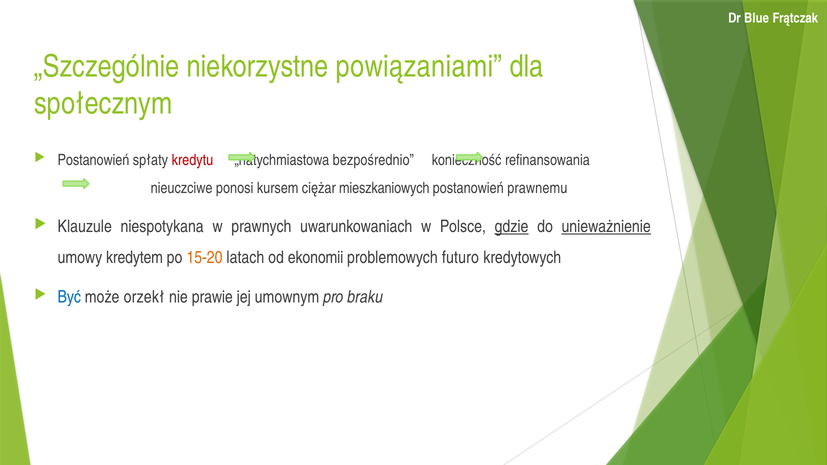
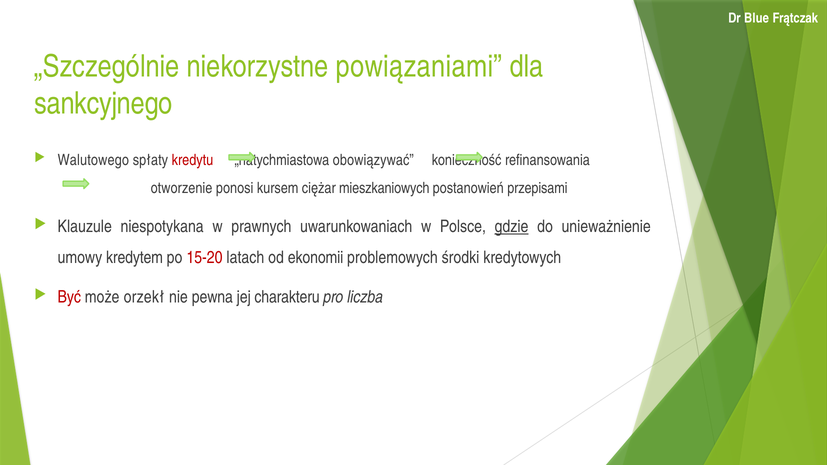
społecznym: społecznym -> sankcyjnego (103, 104)
Postanowień: Postanowień -> Walutowego (93, 160)
bezpośrednio: bezpośrednio -> obowiązywać (373, 160)
nieuczciwe: nieuczciwe -> otworzenie (182, 188)
prawnemu: prawnemu -> przepisami (537, 188)
unieważnienie underline: present -> none (606, 227)
15-20 colour: orange -> red (204, 258)
futuro: futuro -> środki (461, 258)
Być colour: blue -> red (69, 297)
prawie: prawie -> pewna (212, 297)
umownym: umownym -> charakteru (287, 297)
braku: braku -> liczba (365, 297)
